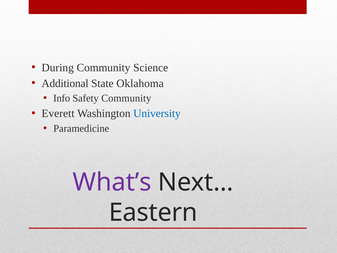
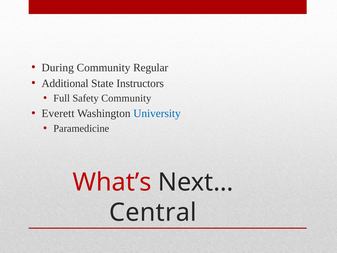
Science: Science -> Regular (151, 68)
Oklahoma: Oklahoma -> Instructors (140, 83)
Info: Info -> Full (62, 98)
What’s colour: purple -> red (112, 182)
Eastern: Eastern -> Central (153, 212)
